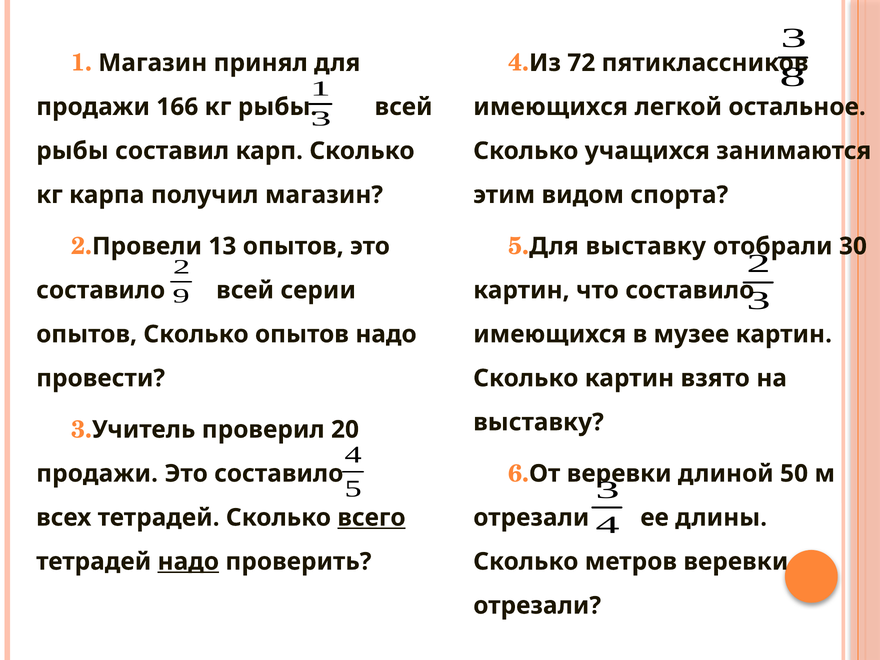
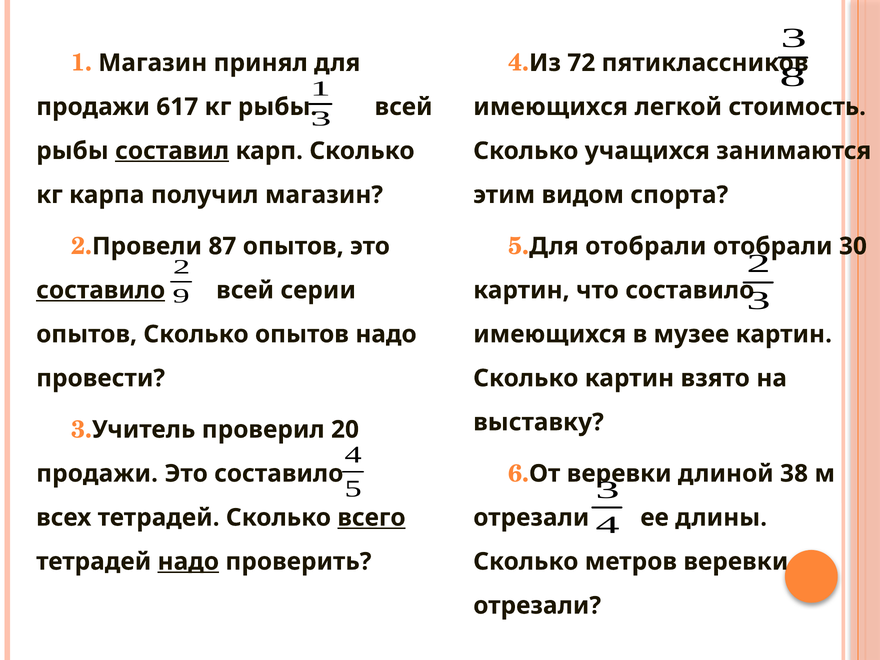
166: 166 -> 617 (177, 107)
остальное: остальное -> стоимость (797, 107)
составил underline: none -> present (172, 151)
13: 13 -> 87 (222, 246)
Для выставку: выставку -> отобрали (646, 246)
составило underline: none -> present (101, 290)
50: 50 -> 38 (794, 474)
